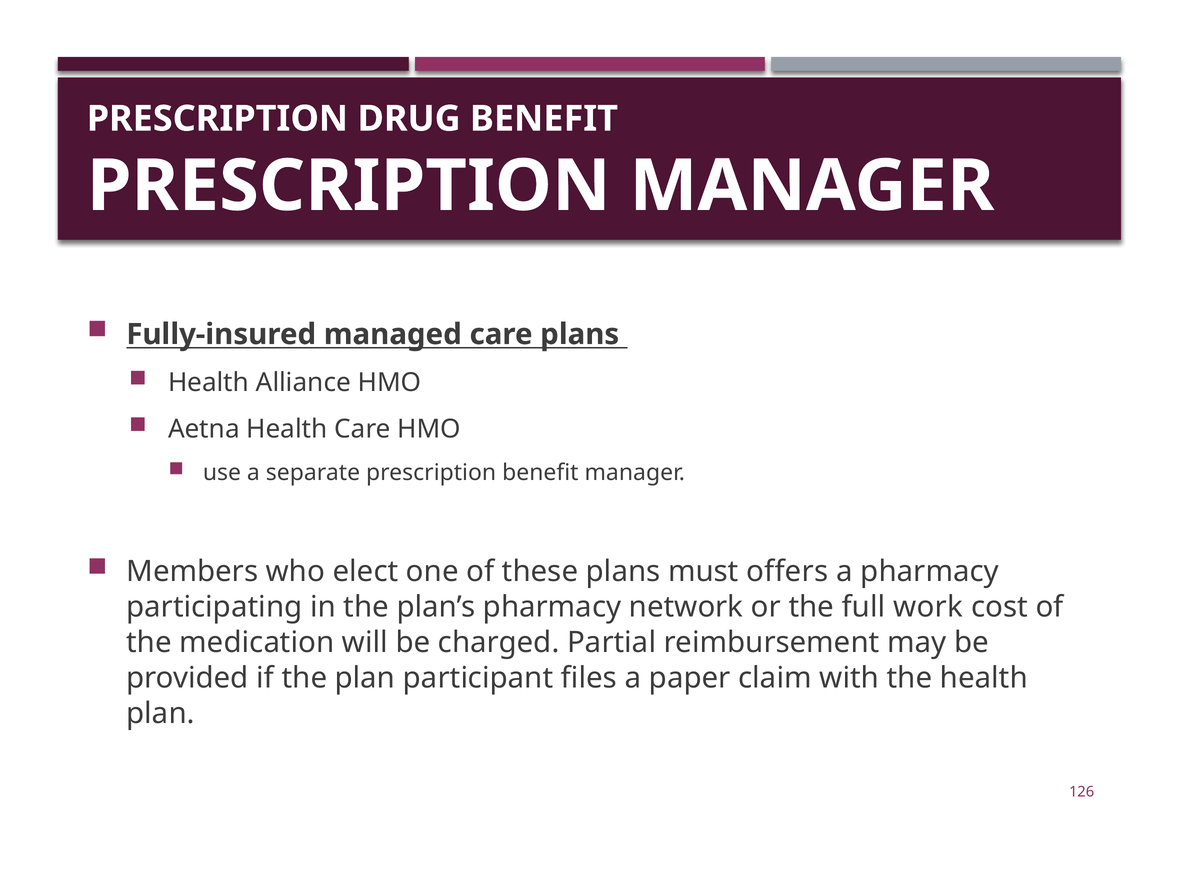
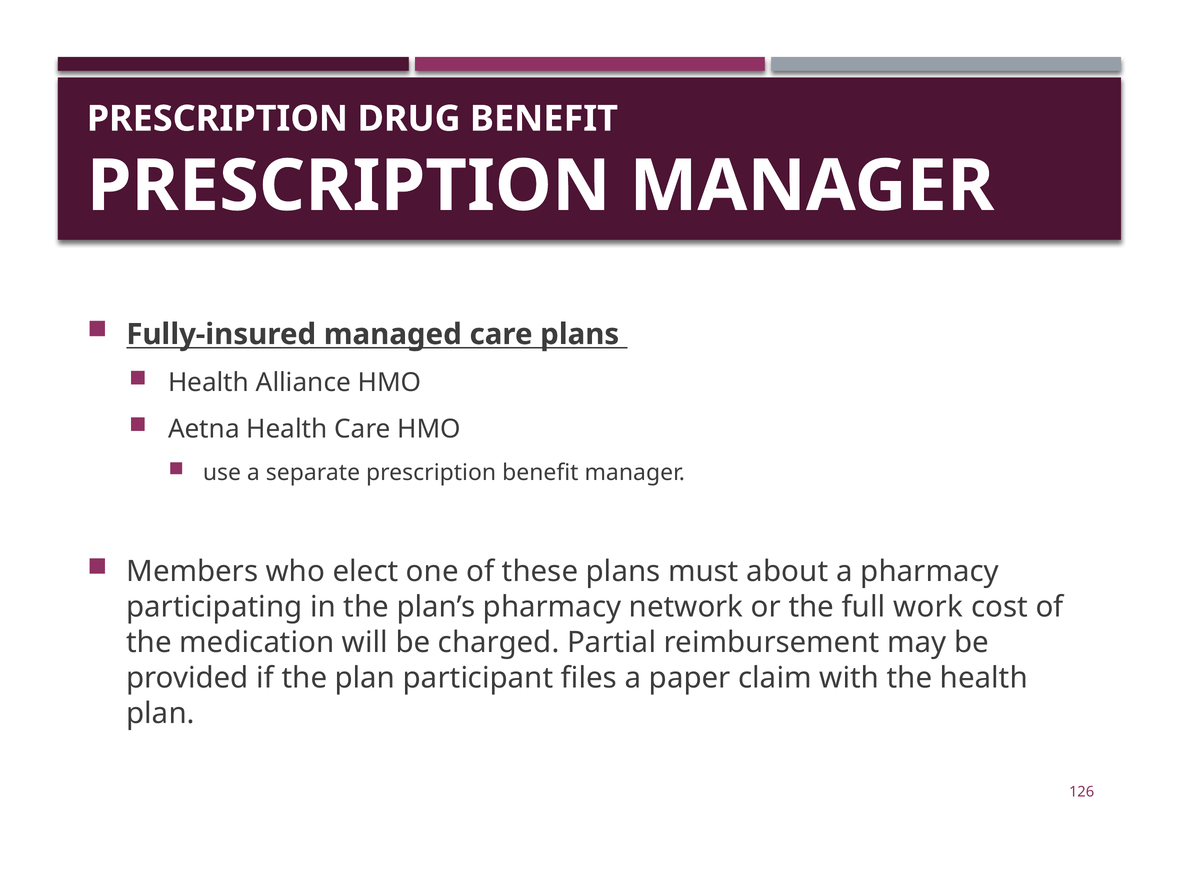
offers: offers -> about (787, 572)
